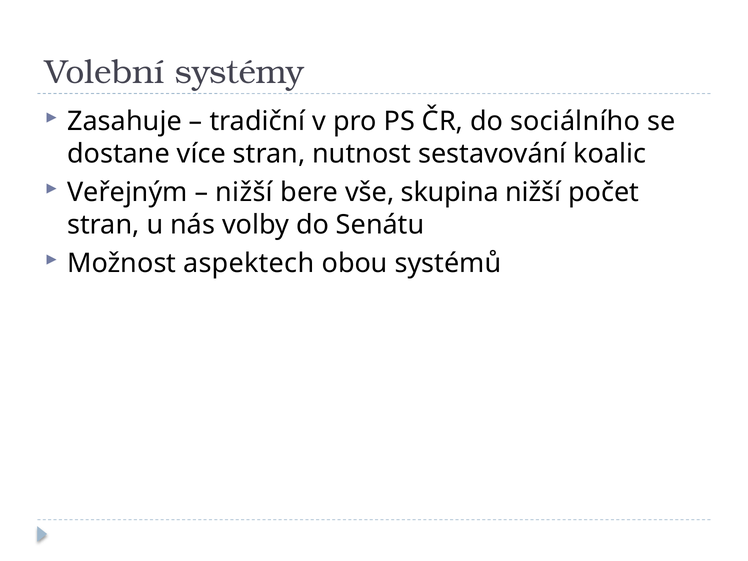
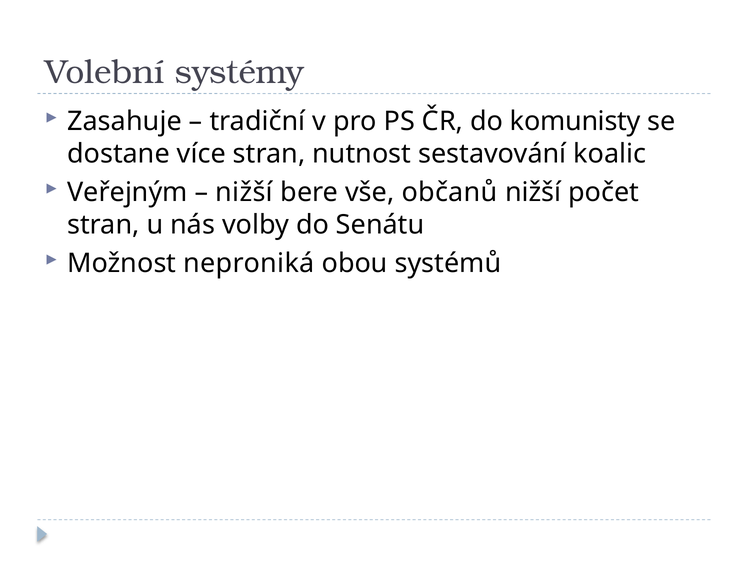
sociálního: sociálního -> komunisty (575, 122)
skupina: skupina -> občanů (450, 193)
aspektech: aspektech -> neproniká (249, 264)
